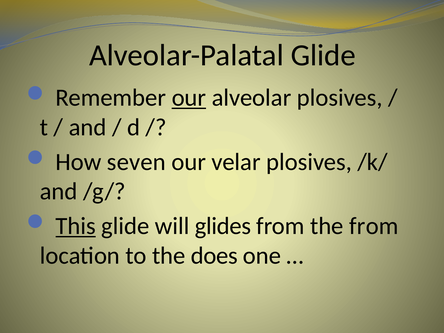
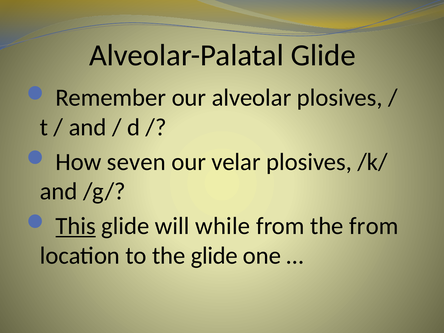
our underline: present -> none (189, 98)
glides: glides -> while (223, 226)
the does: does -> glide (214, 256)
